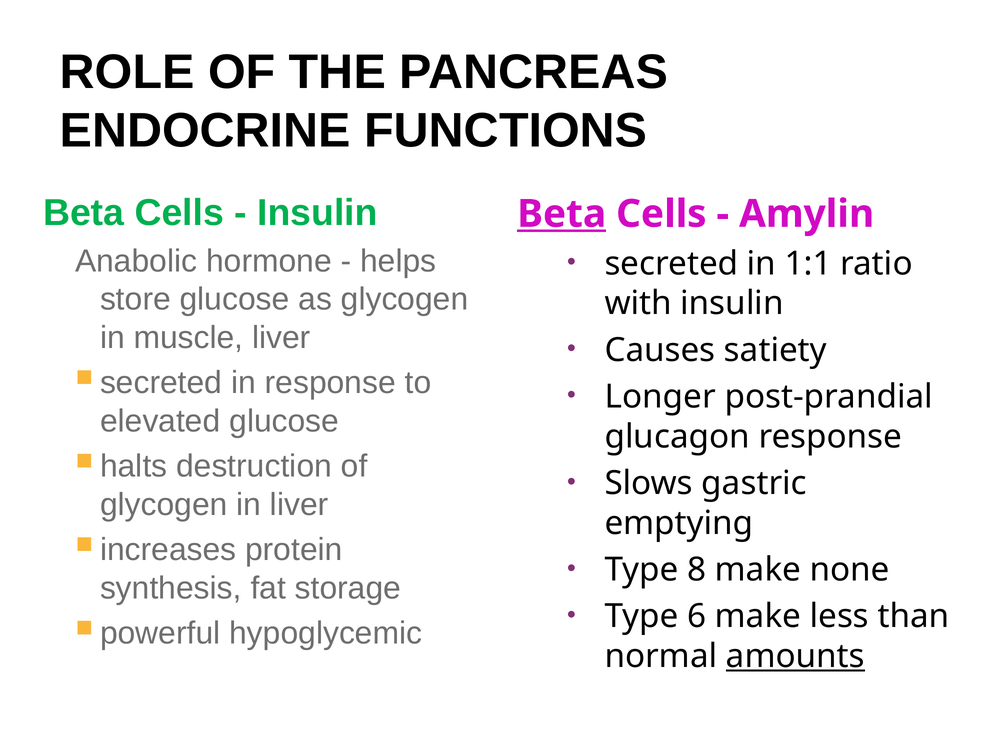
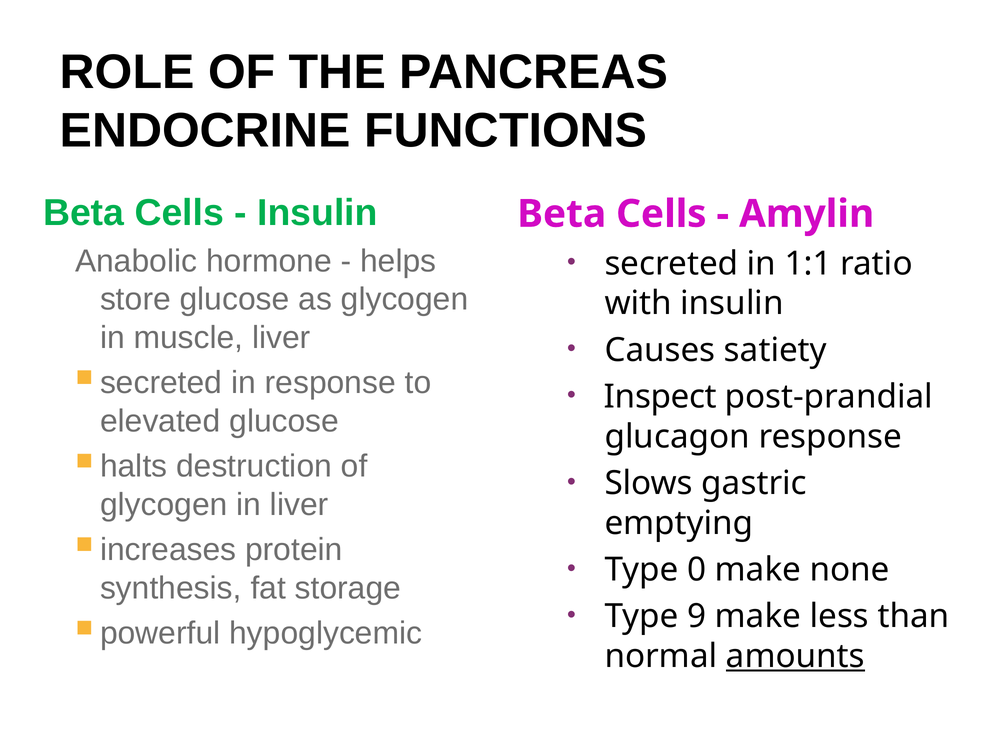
Beta underline: present -> none (562, 214)
Longer: Longer -> Inspect (660, 396)
8: 8 -> 0 (697, 569)
6: 6 -> 9 (697, 616)
